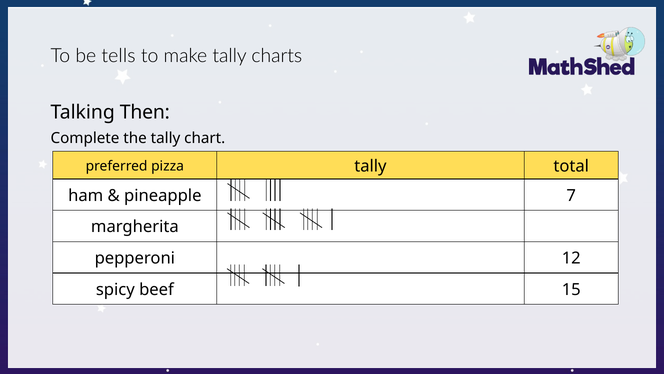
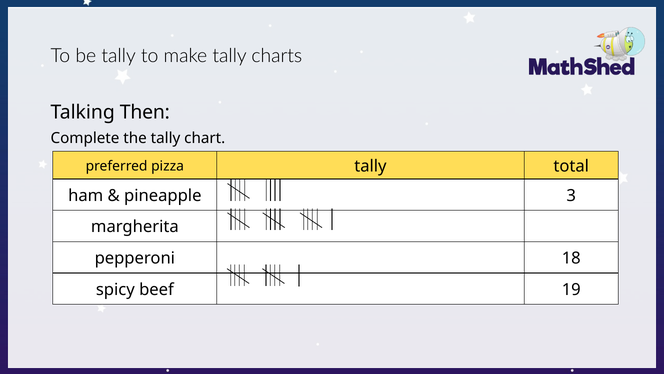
be tells: tells -> tally (119, 56)
7: 7 -> 3 (571, 195)
12: 12 -> 18 (571, 258)
15: 15 -> 19 (571, 289)
